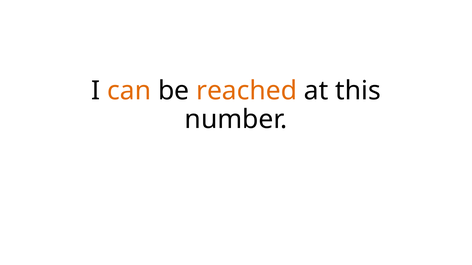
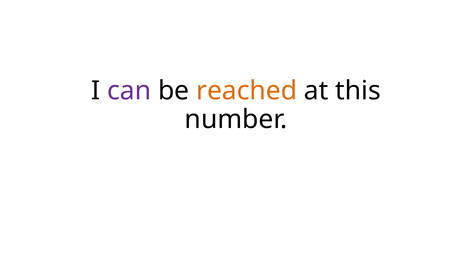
can colour: orange -> purple (129, 91)
